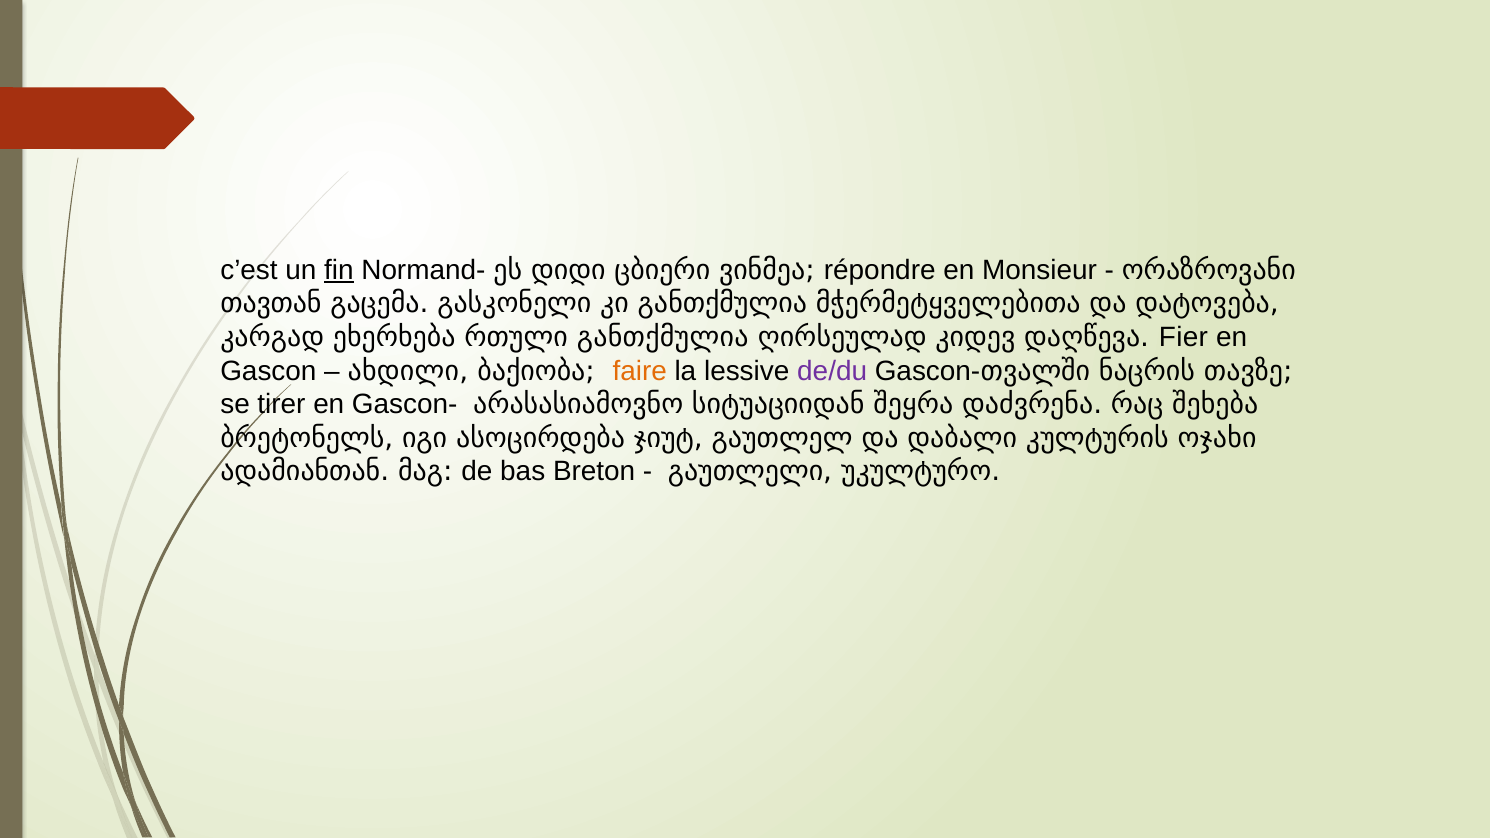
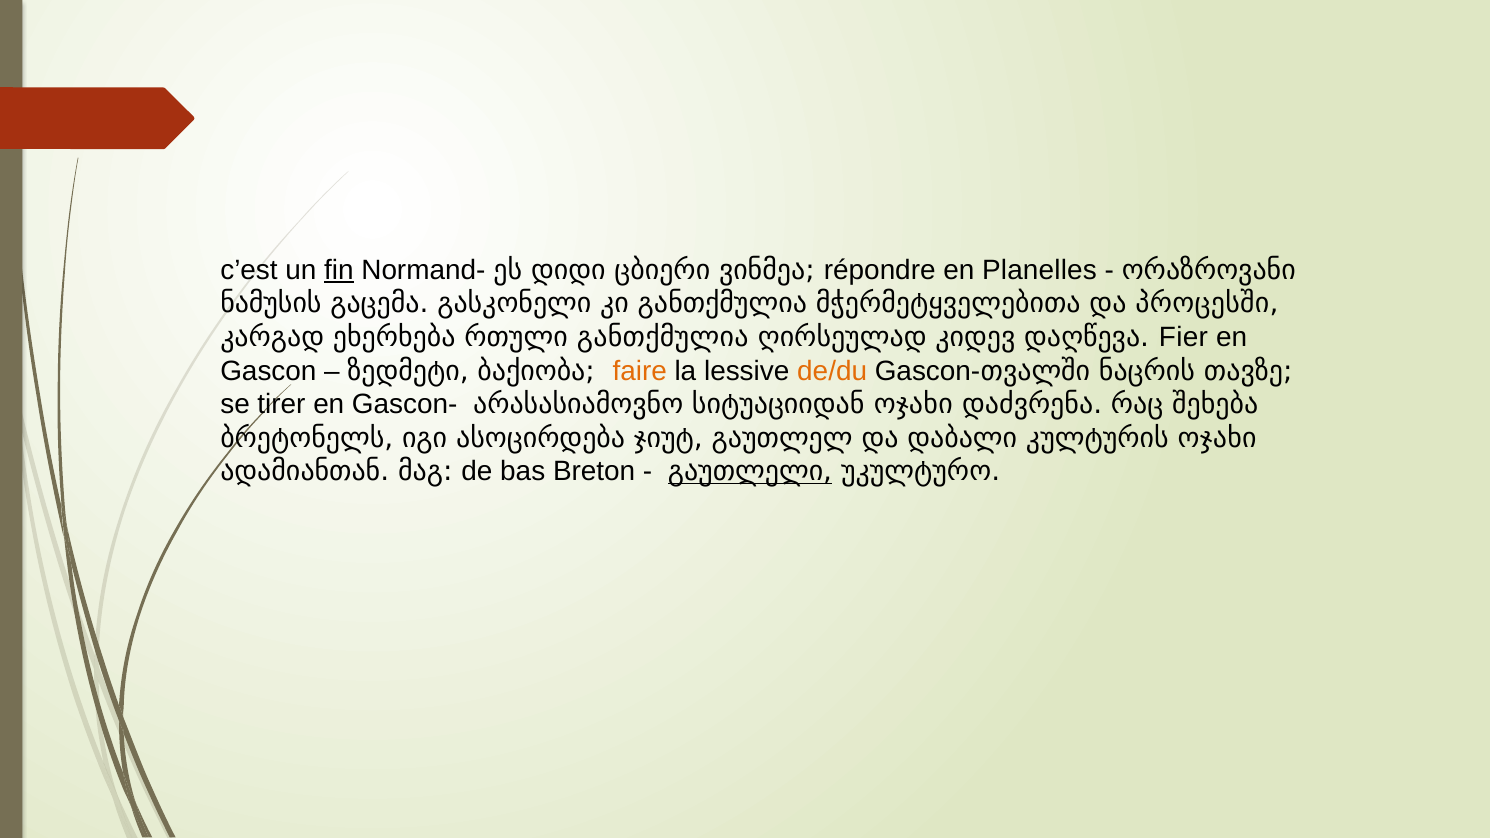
Monsieur: Monsieur -> Planelles (1039, 270)
თავთან: თავთან -> ნამუსის (271, 304)
დატოვება: დატოვება -> პროცესში (1207, 304)
ახდილი: ახდილი -> ზედმეტი (408, 371)
de/du colour: purple -> orange (832, 371)
სიტუაციიდან შეყრა: შეყრა -> ოჯახი (913, 404)
გაუთლელი underline: none -> present (750, 471)
